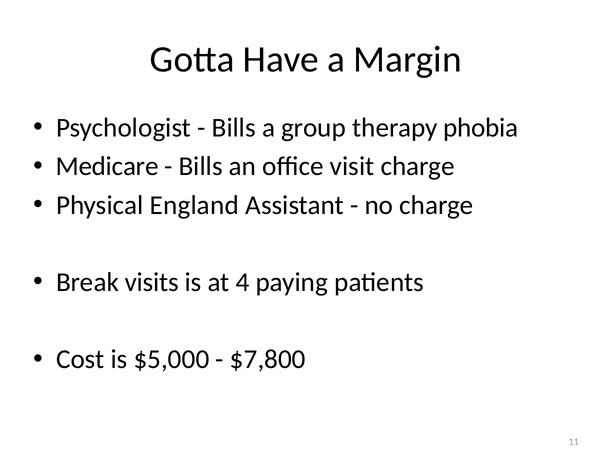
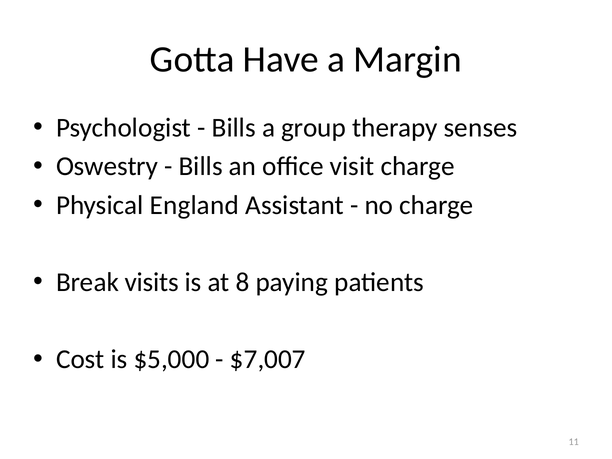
phobia: phobia -> senses (481, 128)
Medicare: Medicare -> Oswestry (107, 166)
4: 4 -> 8 (243, 282)
$7,800: $7,800 -> $7,007 (268, 359)
